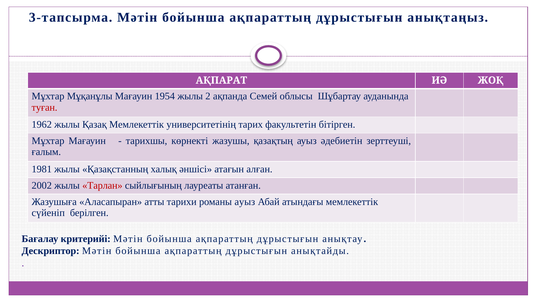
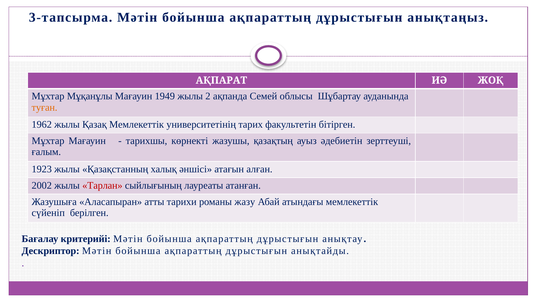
1954: 1954 -> 1949 (165, 96)
туған colour: red -> orange (45, 107)
1981: 1981 -> 1923 (42, 169)
романы ауыз: ауыз -> жазу (245, 202)
